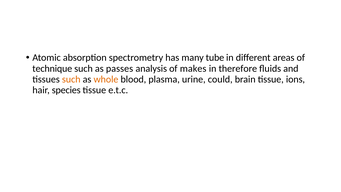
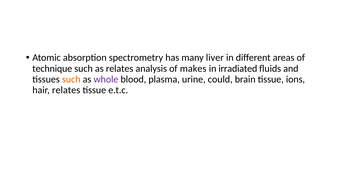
tube: tube -> liver (215, 58)
as passes: passes -> relates (120, 68)
therefore: therefore -> irradiated (238, 68)
whole colour: orange -> purple (106, 79)
hair species: species -> relates (66, 90)
